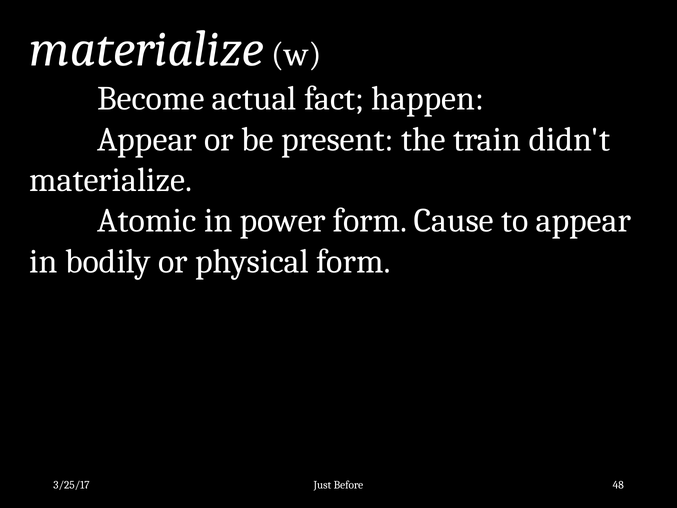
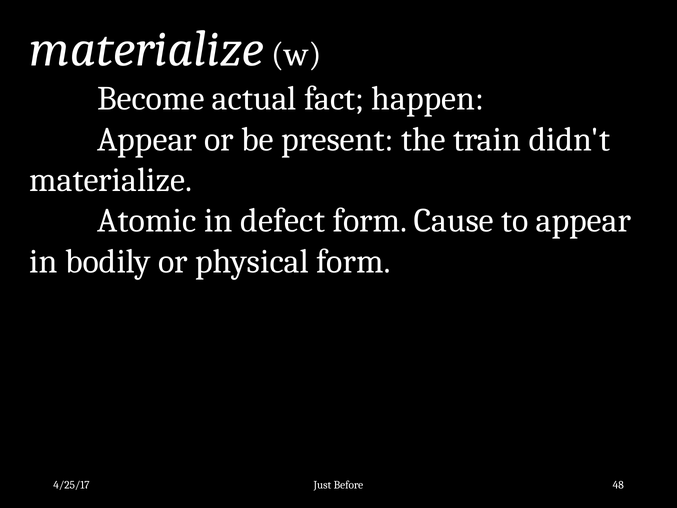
power: power -> defect (283, 221)
3/25/17: 3/25/17 -> 4/25/17 (71, 485)
